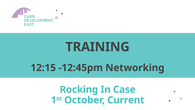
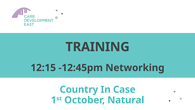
Rocking: Rocking -> Country (79, 89)
Current: Current -> Natural (126, 100)
